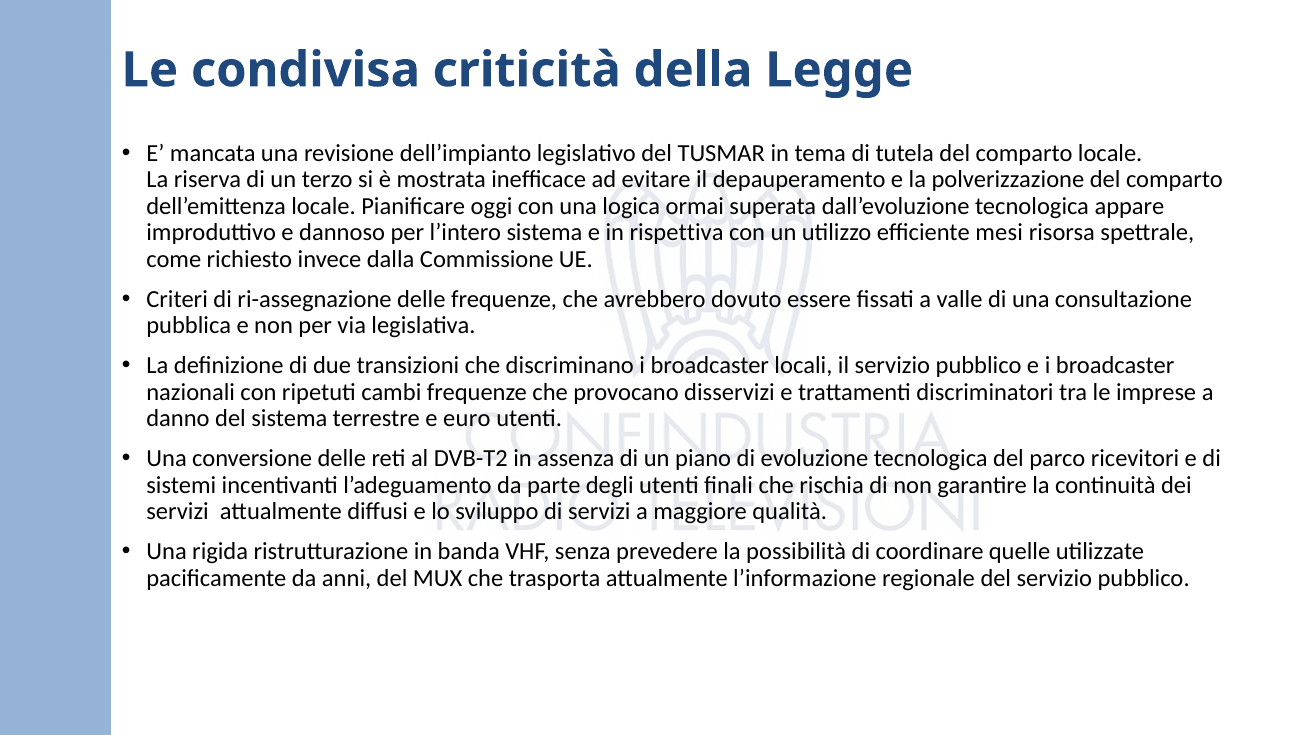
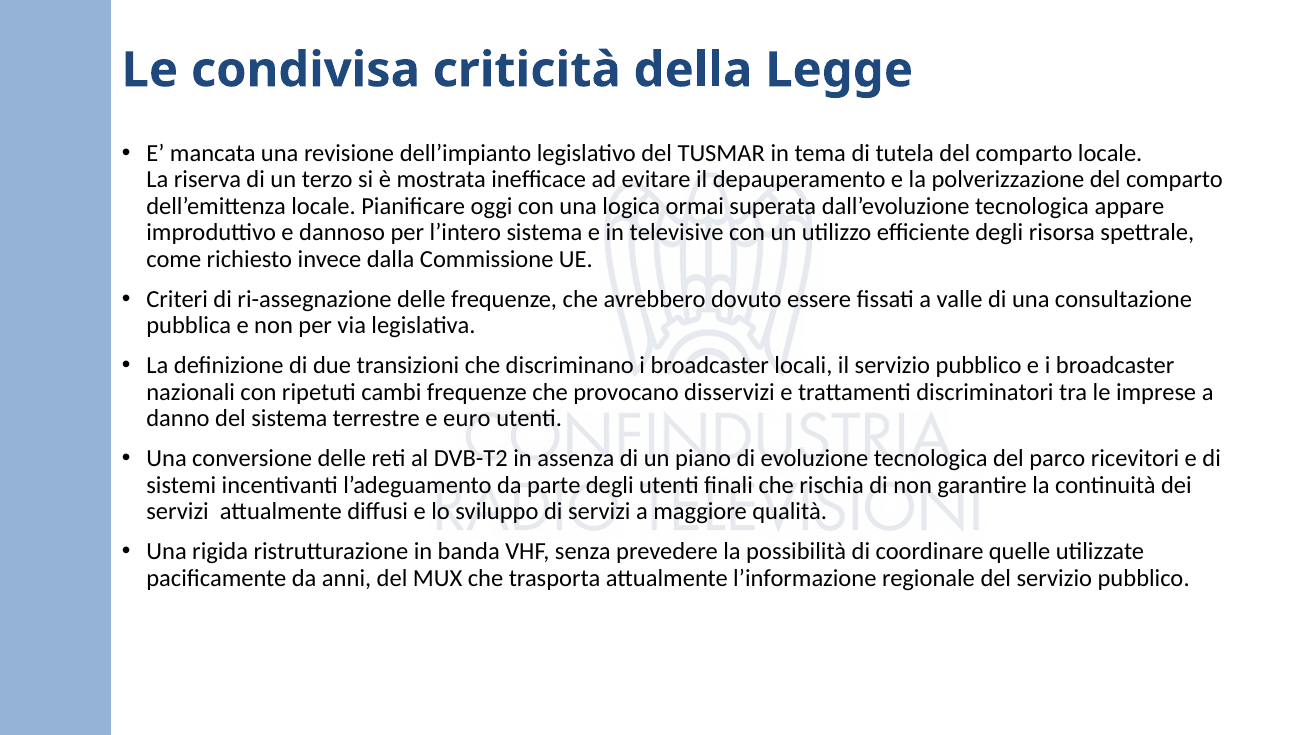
rispettiva: rispettiva -> televisive (677, 233)
efficiente mesi: mesi -> degli (999, 233)
